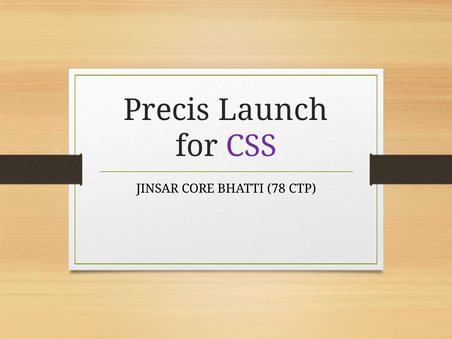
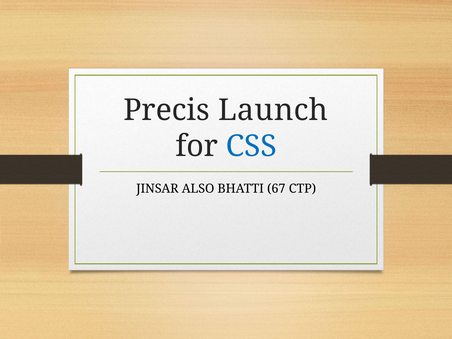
CSS colour: purple -> blue (251, 146)
CORE: CORE -> ALSO (198, 189)
78: 78 -> 67 (276, 189)
